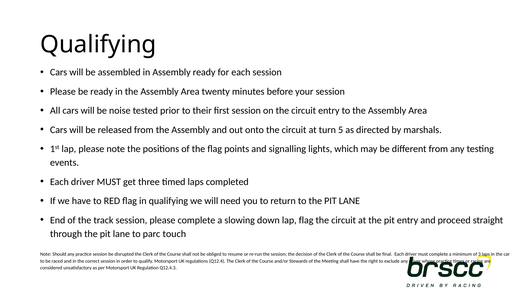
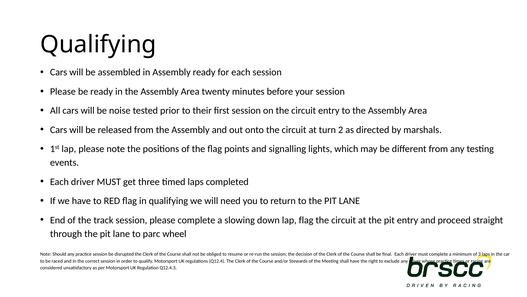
5: 5 -> 2 (341, 130)
touch: touch -> wheel (174, 233)
